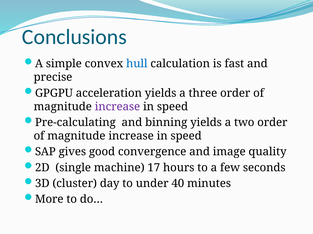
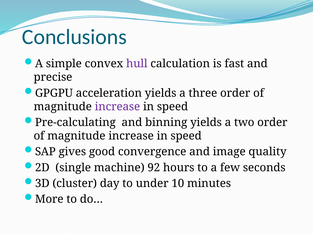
hull colour: blue -> purple (137, 64)
17: 17 -> 92 (154, 168)
40: 40 -> 10 (178, 184)
